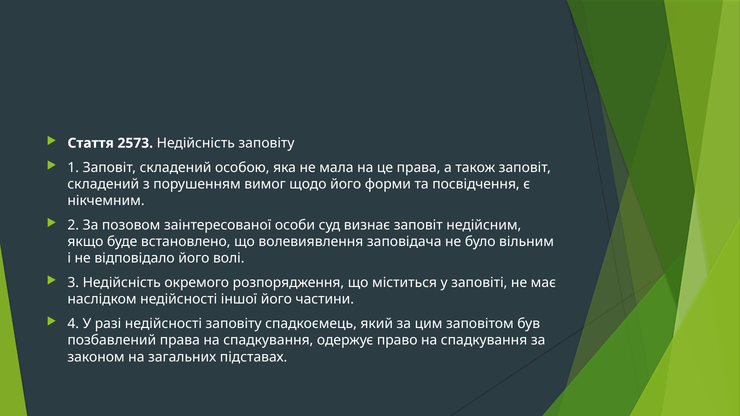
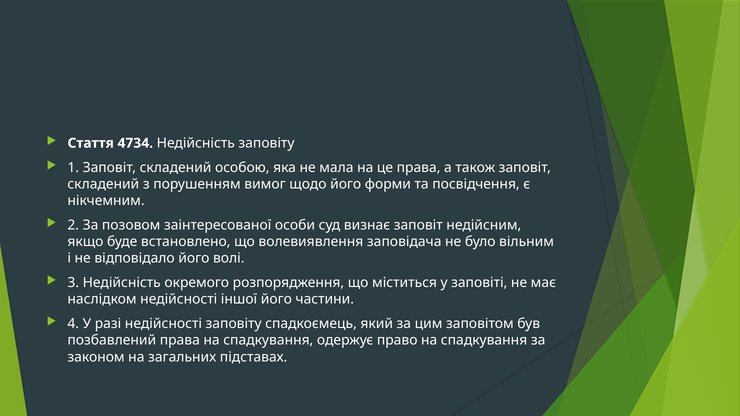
2573: 2573 -> 4734 (135, 143)
